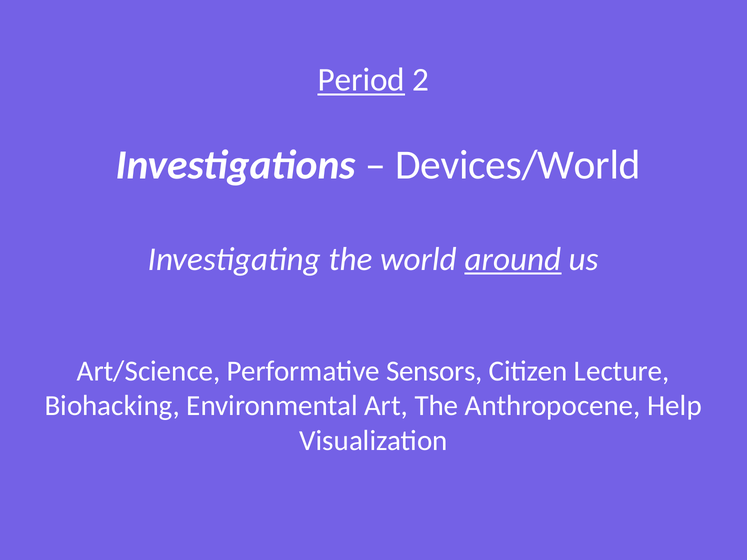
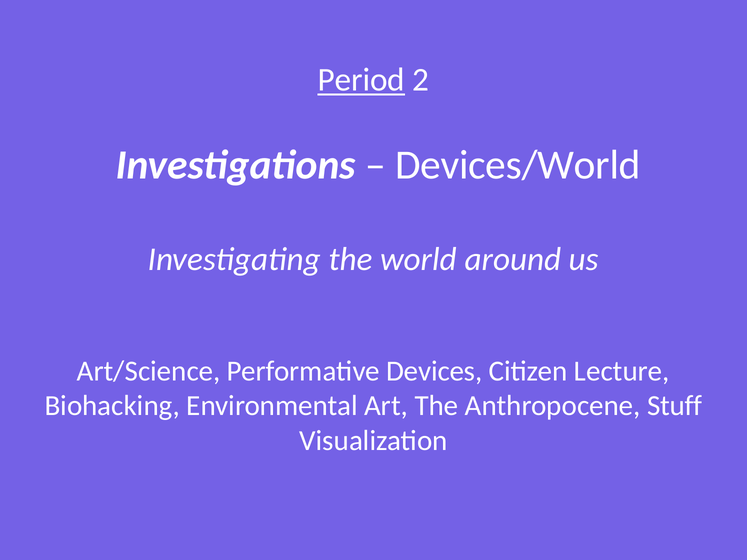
around underline: present -> none (513, 259)
Sensors: Sensors -> Devices (434, 371)
Help: Help -> Stuff (675, 406)
